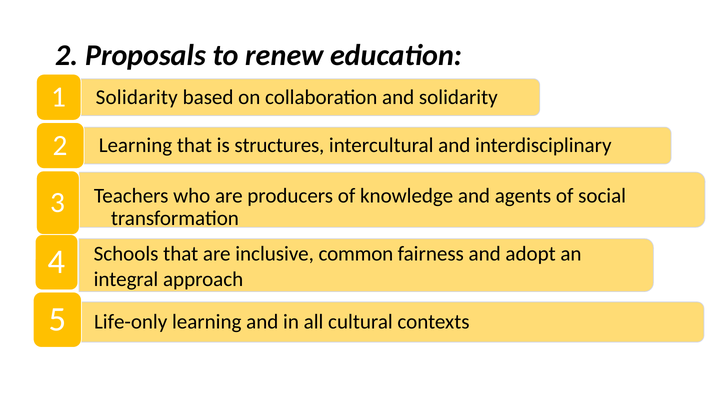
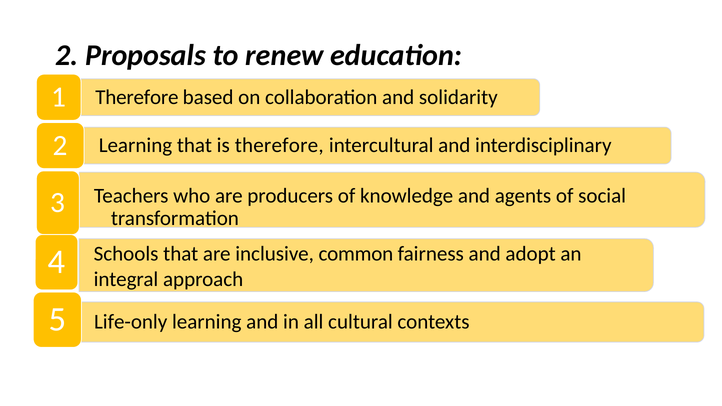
Solidarity: Solidarity -> Therefore (137, 97)
is structures: structures -> therefore (279, 145)
